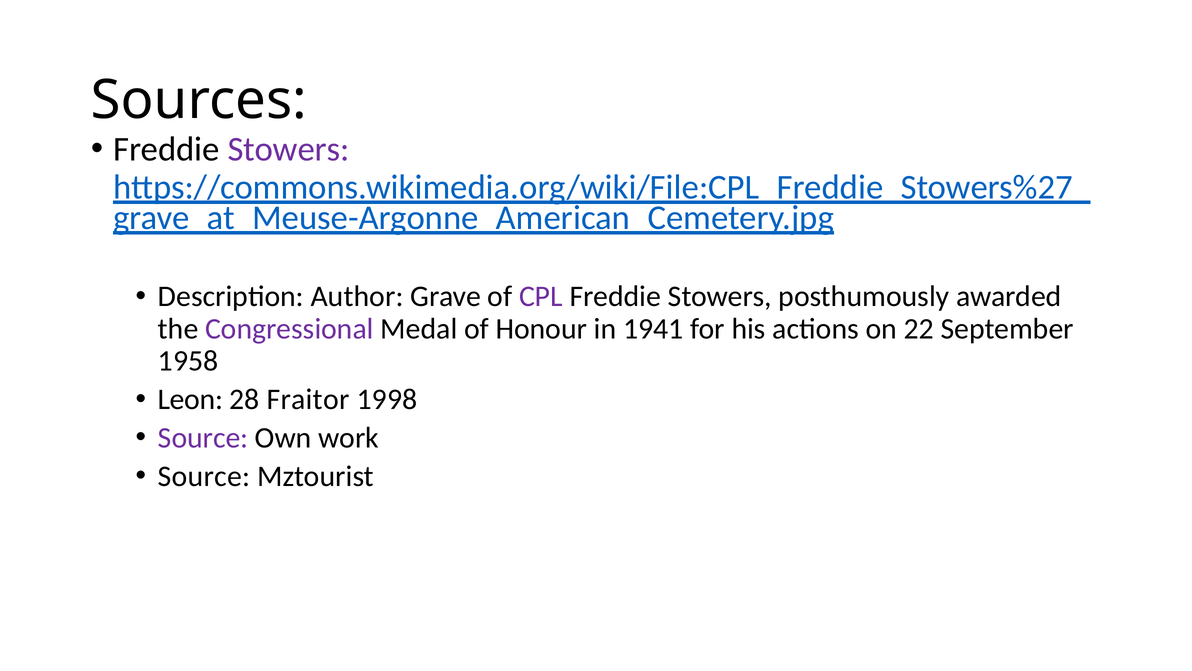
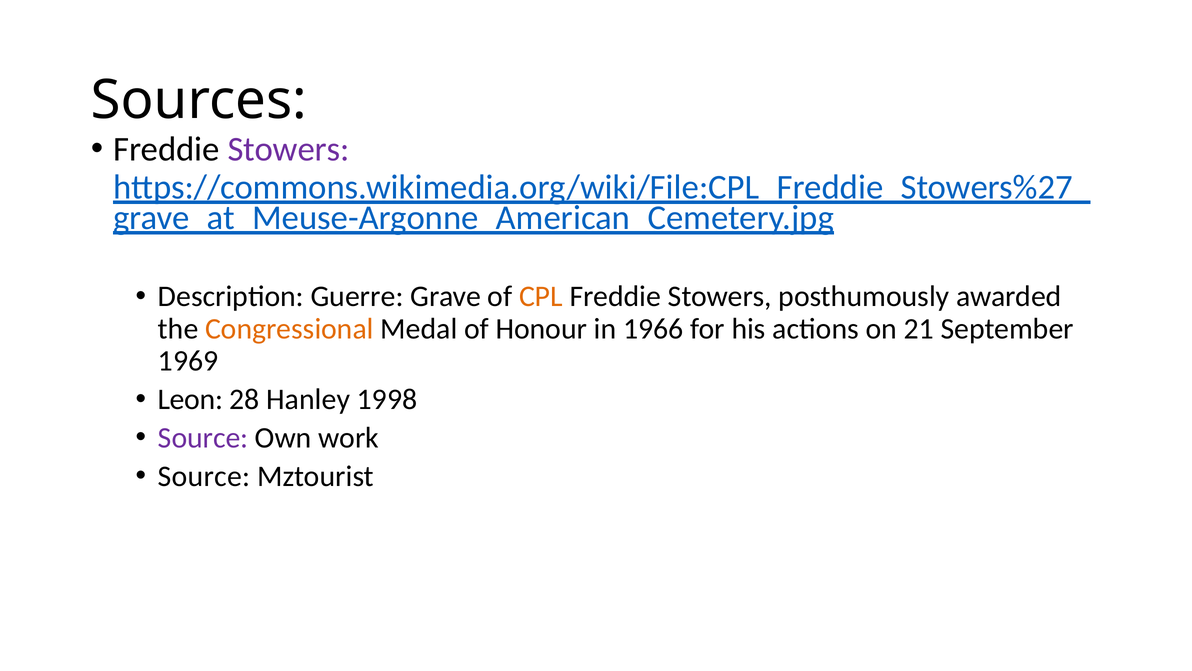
Author: Author -> Guerre (357, 296)
CPL colour: purple -> orange (541, 296)
Congressional colour: purple -> orange (289, 329)
1941: 1941 -> 1966 (653, 329)
22: 22 -> 21 (919, 329)
1958: 1958 -> 1969 (188, 361)
Fraitor: Fraitor -> Hanley (308, 399)
